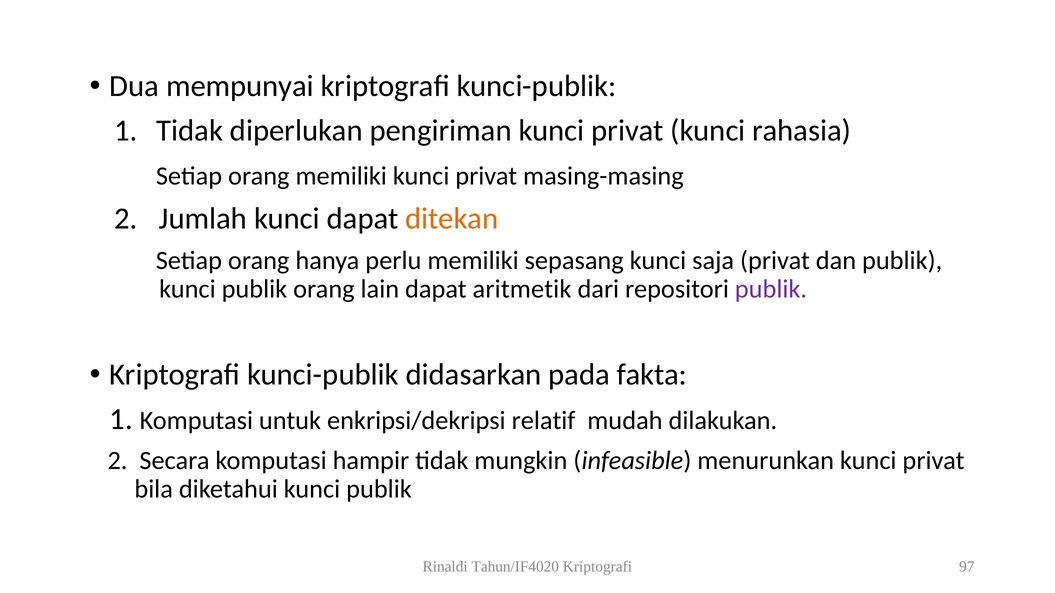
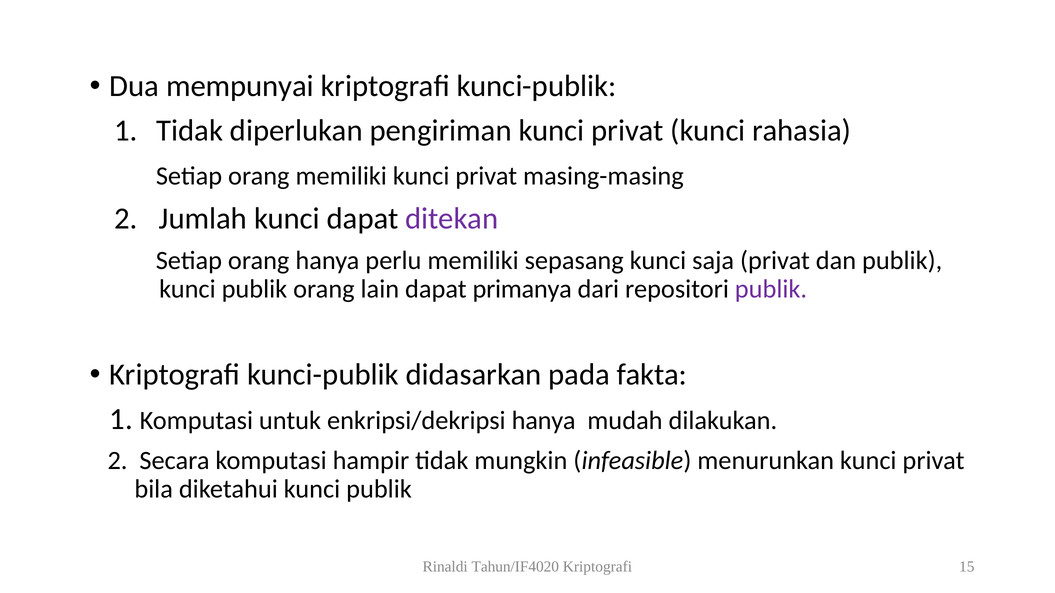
ditekan colour: orange -> purple (452, 219)
aritmetik: aritmetik -> primanya (522, 289)
enkripsi/dekripsi relatif: relatif -> hanya (544, 421)
97: 97 -> 15 (967, 567)
